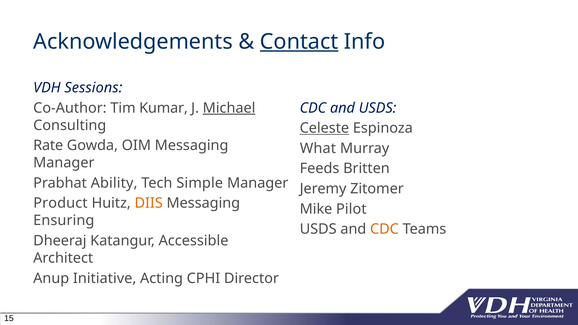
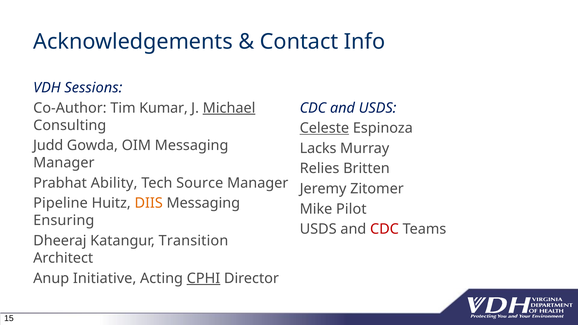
Contact underline: present -> none (299, 42)
Rate: Rate -> Judd (48, 146)
What: What -> Lacks (318, 148)
Feeds: Feeds -> Relies (320, 169)
Simple: Simple -> Source (200, 183)
Product: Product -> Pipeline (60, 203)
CDC colour: orange -> red (384, 229)
Accessible: Accessible -> Transition (193, 241)
CPHI underline: none -> present (203, 278)
